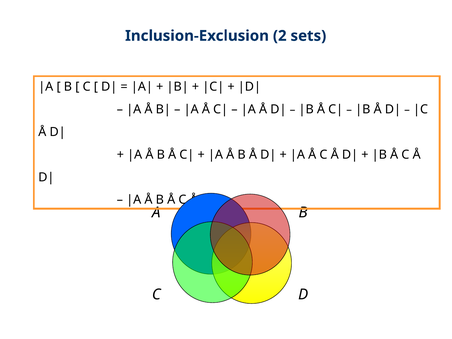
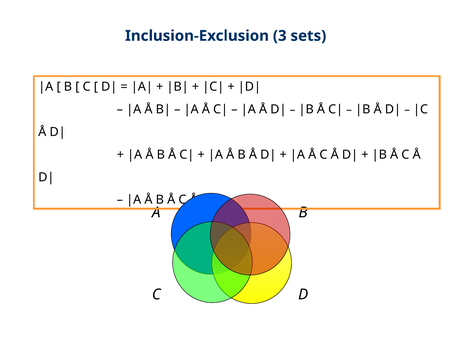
2: 2 -> 3 (280, 36)
